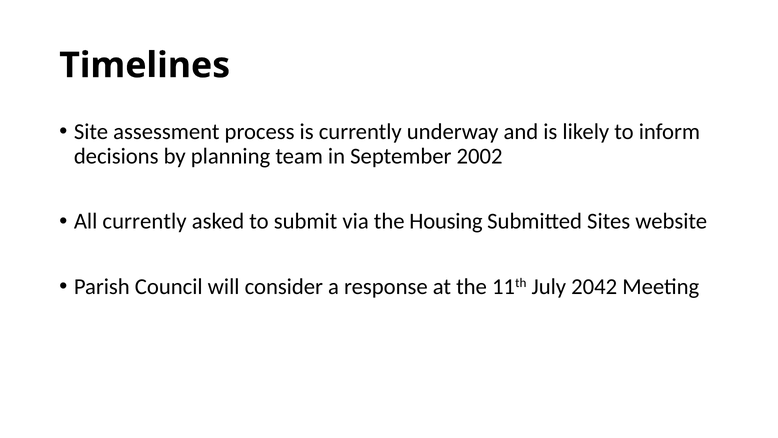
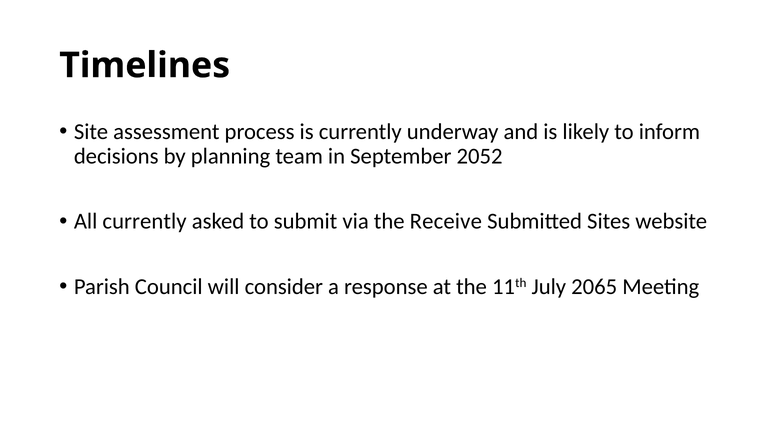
2002: 2002 -> 2052 (480, 156)
Housing: Housing -> Receive (446, 221)
2042: 2042 -> 2065 (594, 287)
